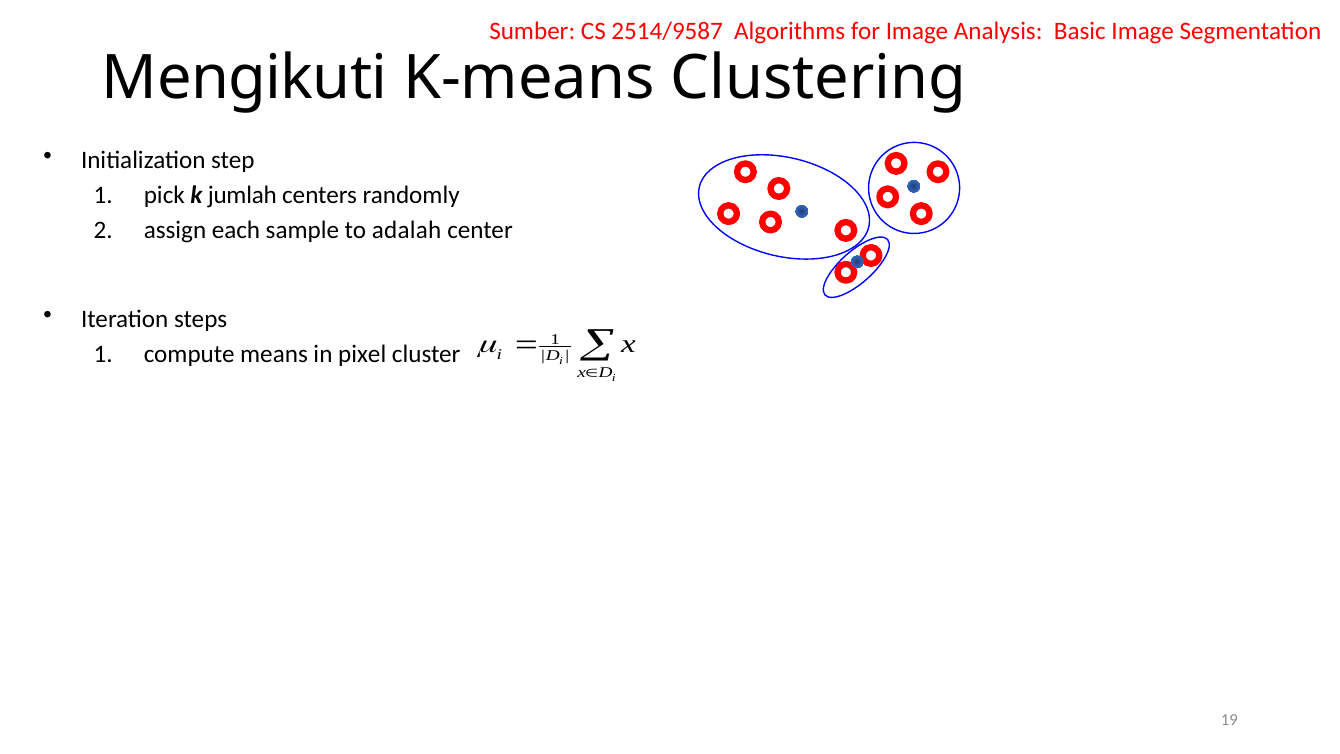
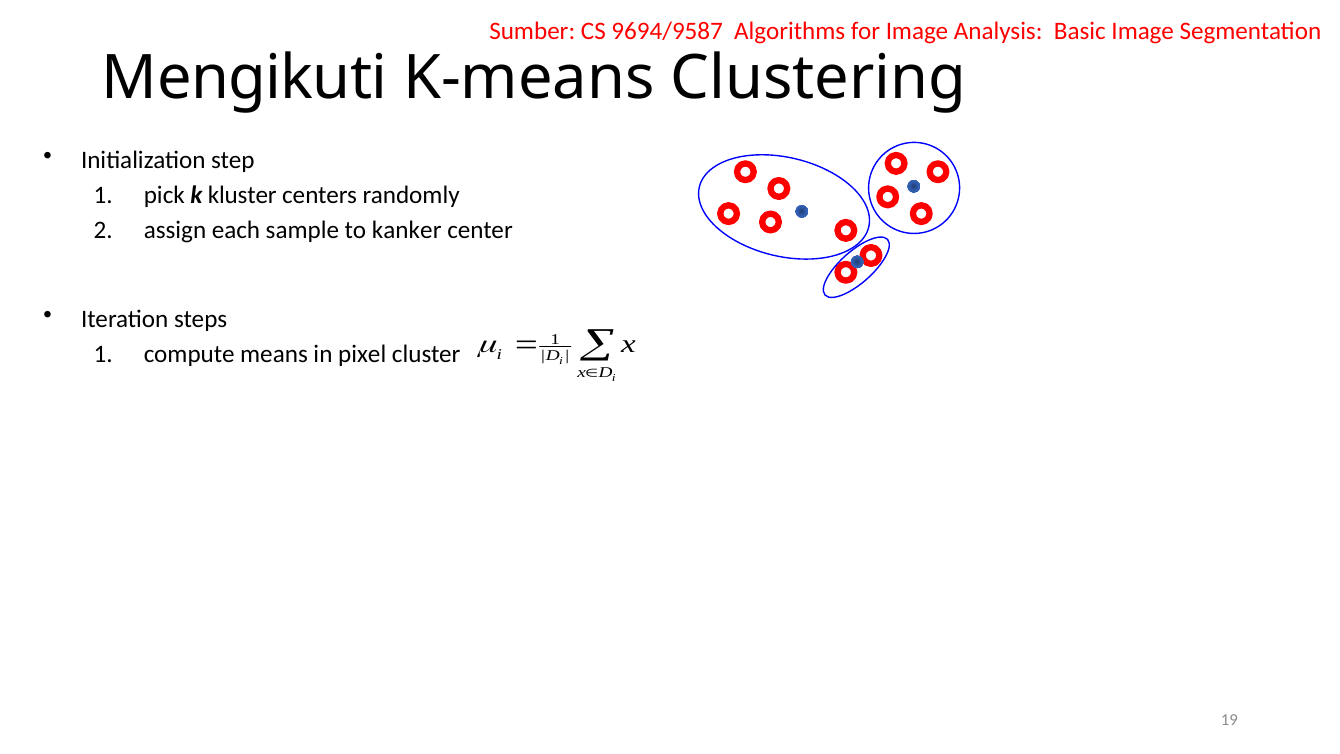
2514/9587: 2514/9587 -> 9694/9587 (667, 31)
jumlah: jumlah -> kluster (242, 195)
adalah: adalah -> kanker (407, 230)
